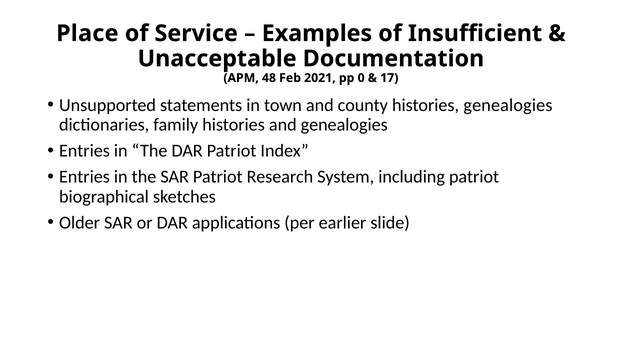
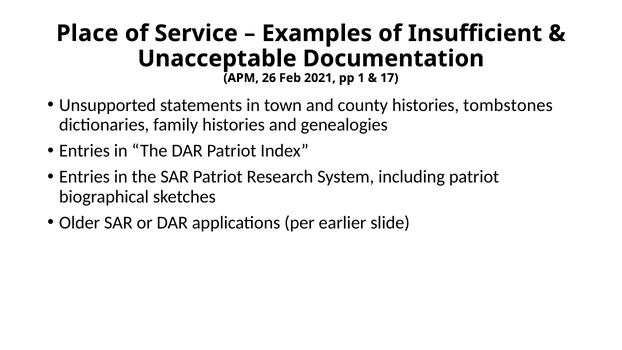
48: 48 -> 26 (269, 78)
0: 0 -> 1 (361, 78)
histories genealogies: genealogies -> tombstones (508, 105)
